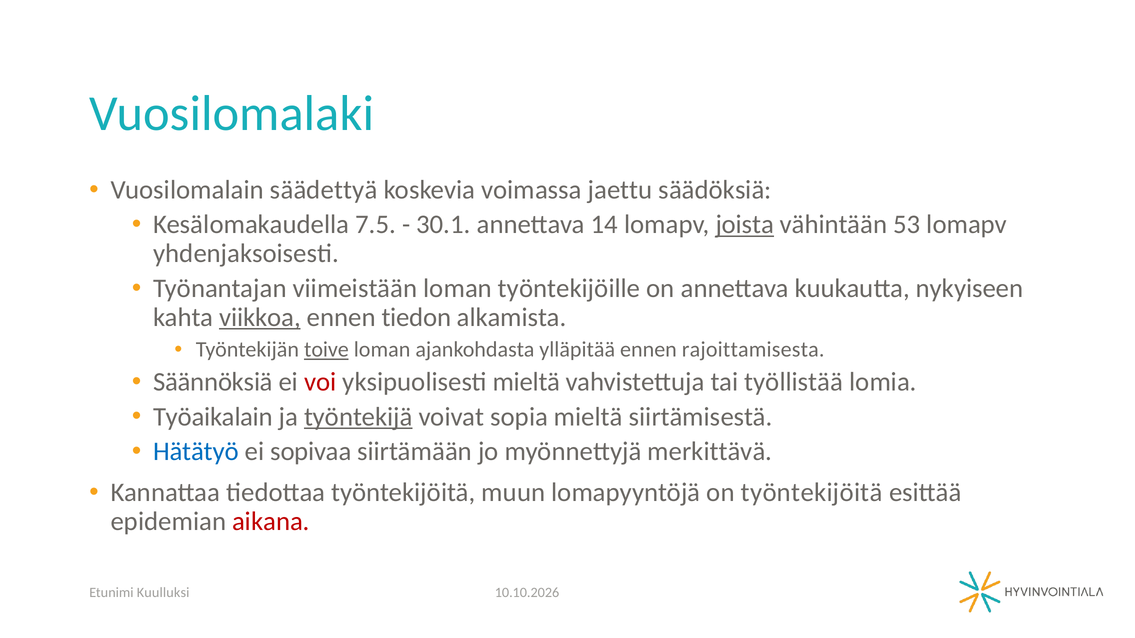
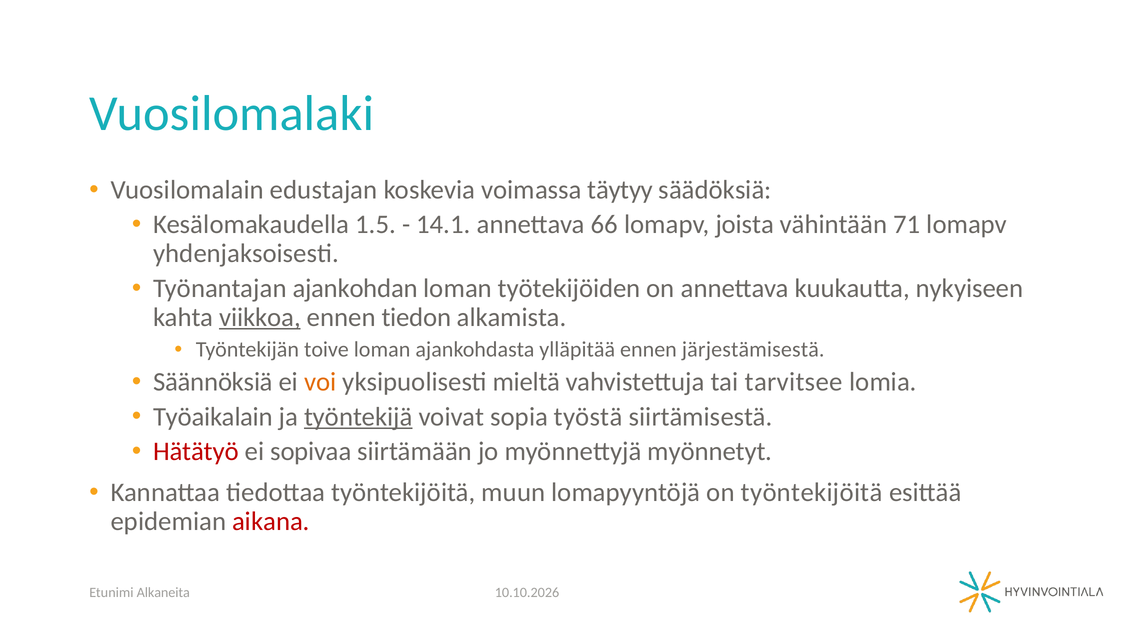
säädettyä: säädettyä -> edustajan (324, 190)
jaettu: jaettu -> täytyy (620, 190)
7.5: 7.5 -> 1.5 (376, 225)
30.1: 30.1 -> 14.1 (443, 225)
14: 14 -> 66 (604, 225)
joista underline: present -> none (745, 225)
53: 53 -> 71 (907, 225)
viimeistään: viimeistään -> ajankohdan (355, 289)
työntekijöille: työntekijöille -> työtekijöiden (569, 289)
toive underline: present -> none (326, 350)
rajoittamisesta: rajoittamisesta -> järjestämisestä (753, 350)
voi colour: red -> orange (320, 382)
työllistää: työllistää -> tarvitsee (794, 382)
sopia mieltä: mieltä -> työstä (588, 417)
Hätätyö colour: blue -> red (196, 452)
merkittävä: merkittävä -> myönnetyt (710, 452)
Kuulluksi: Kuulluksi -> Alkaneita (163, 593)
